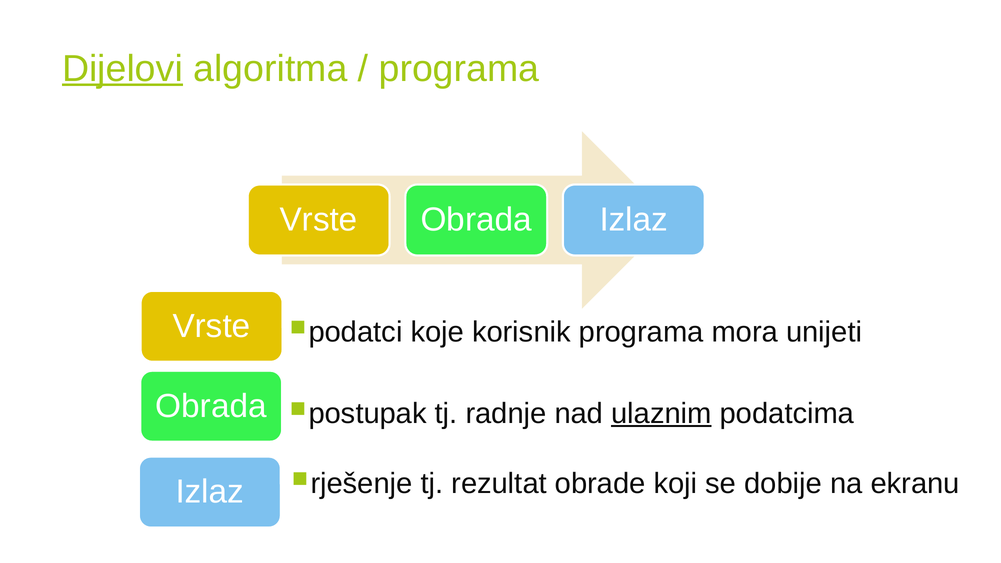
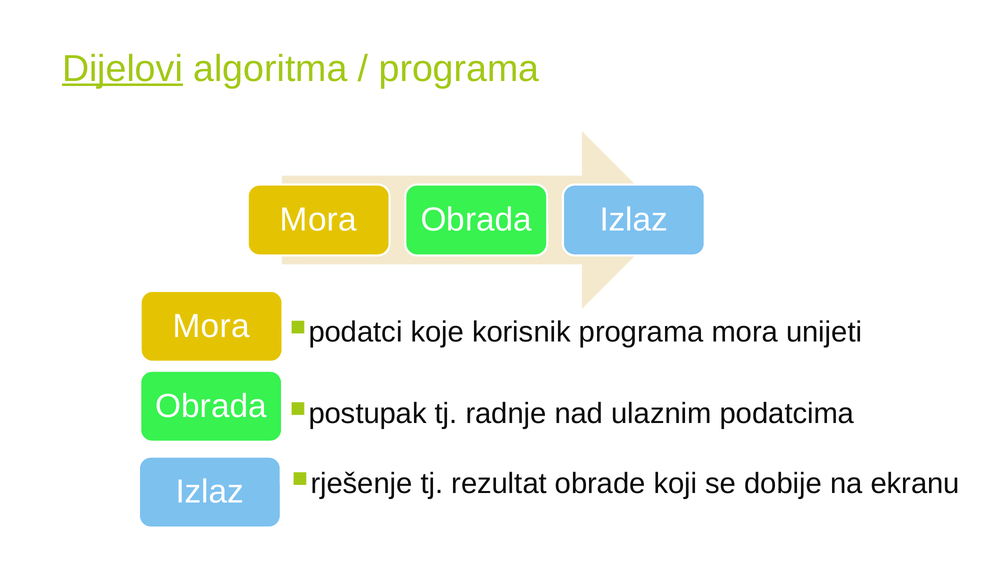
Vrste: Vrste -> Mora (318, 220)
Vrste: Vrste -> Mora (211, 326)
ulaznim underline: present -> none (661, 414)
